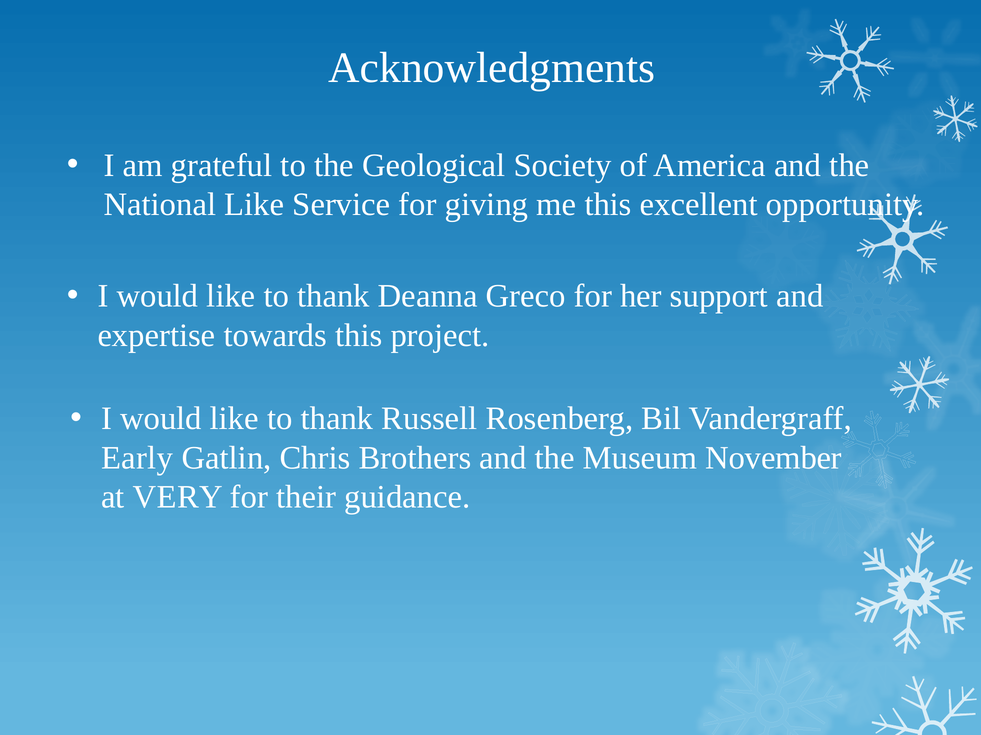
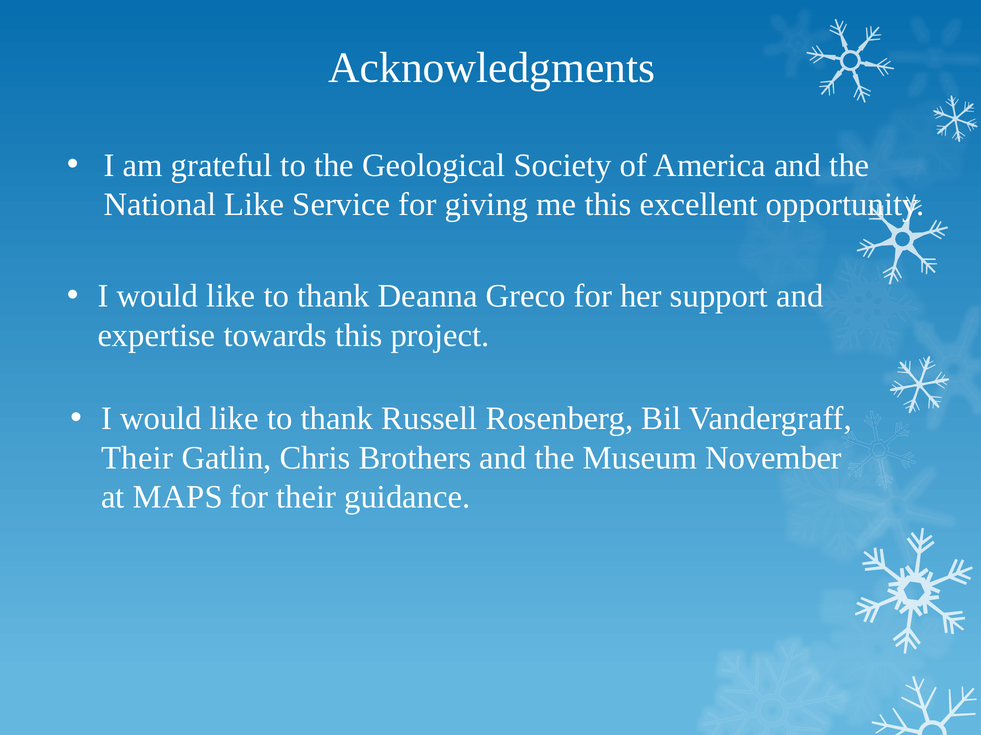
Early: Early -> Their (137, 458)
VERY: VERY -> MAPS (178, 498)
